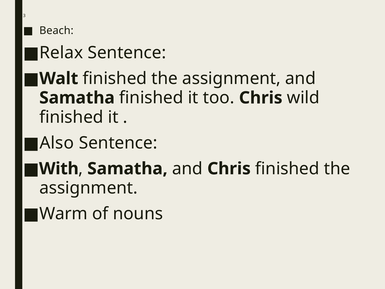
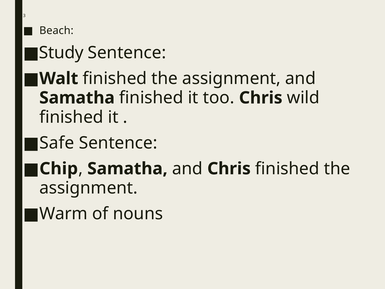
Relax: Relax -> Study (61, 53)
Also: Also -> Safe (57, 143)
With: With -> Chip (59, 169)
